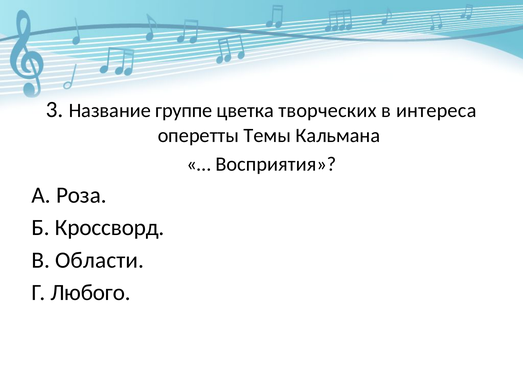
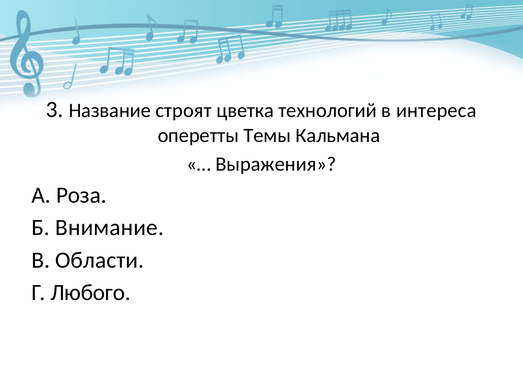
группе: группе -> строят (184, 111)
творческих: творческих -> технологий (328, 111)
Восприятия: Восприятия -> Выражения (276, 164)
Кроссворд: Кроссворд -> Внимание (110, 228)
